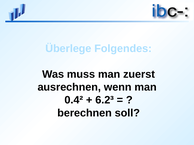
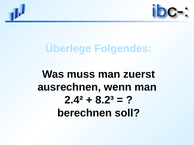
0.4²: 0.4² -> 2.4² (74, 100)
6.2³: 6.2³ -> 8.2³ (105, 100)
